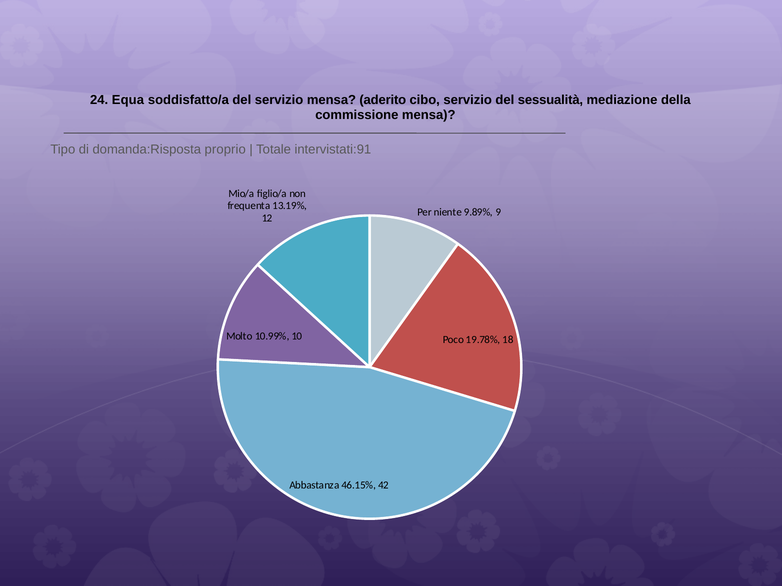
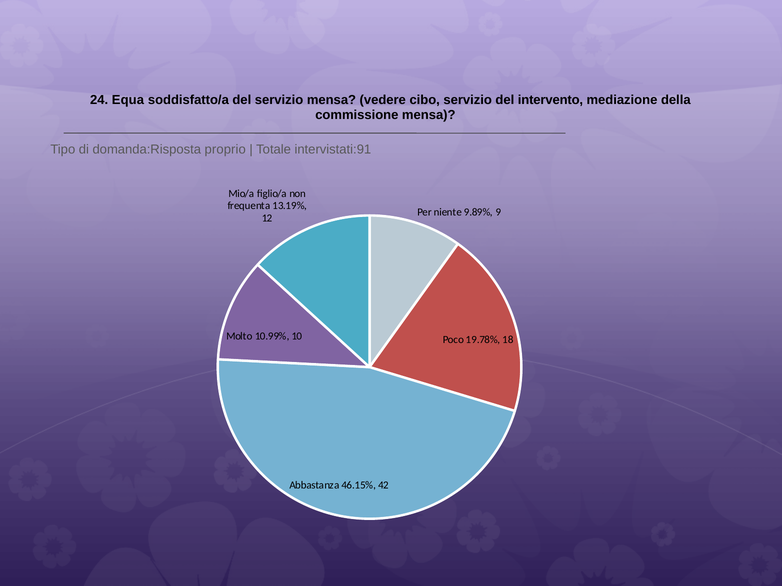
aderito: aderito -> vedere (383, 100)
sessualità: sessualità -> intervento (550, 100)
